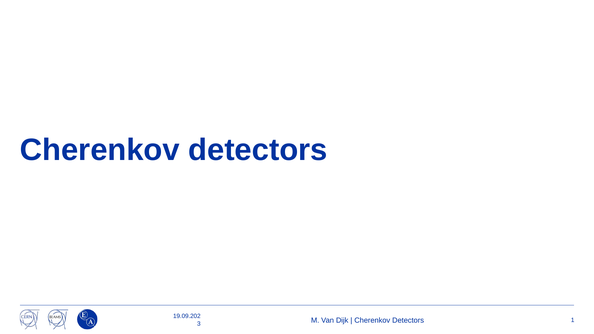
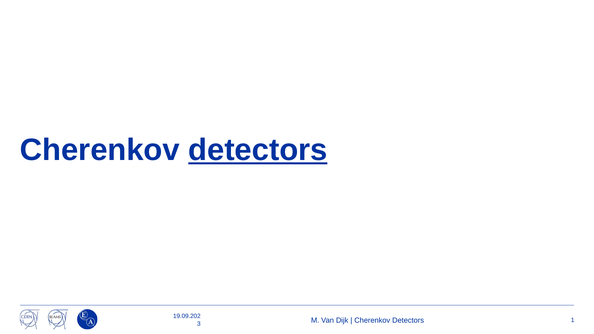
detectors underline: none -> present (258, 150)
